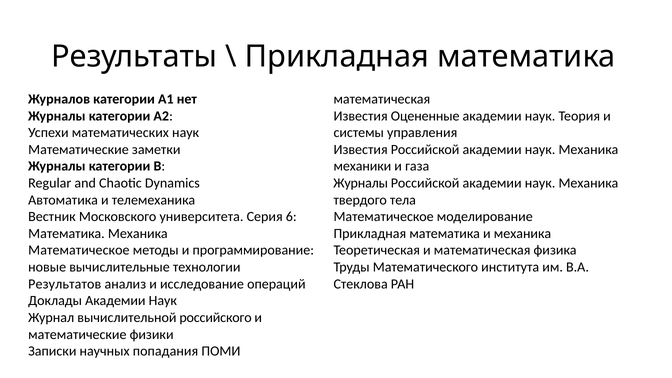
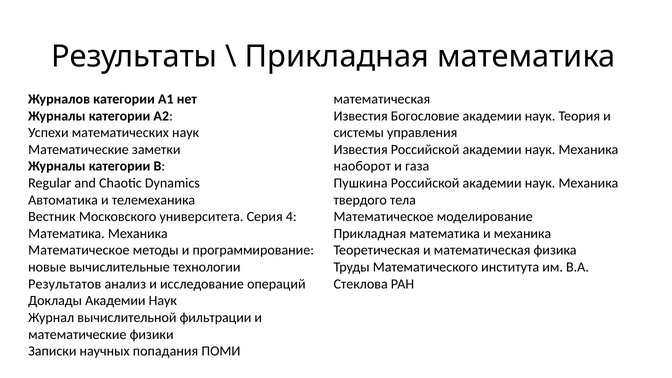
Оцененные: Оцененные -> Богословие (425, 116)
механики: механики -> наоборот (362, 166)
Журналы: Журналы -> Пушкина (361, 183)
6: 6 -> 4 (291, 217)
российского: российского -> фильтрации (215, 318)
